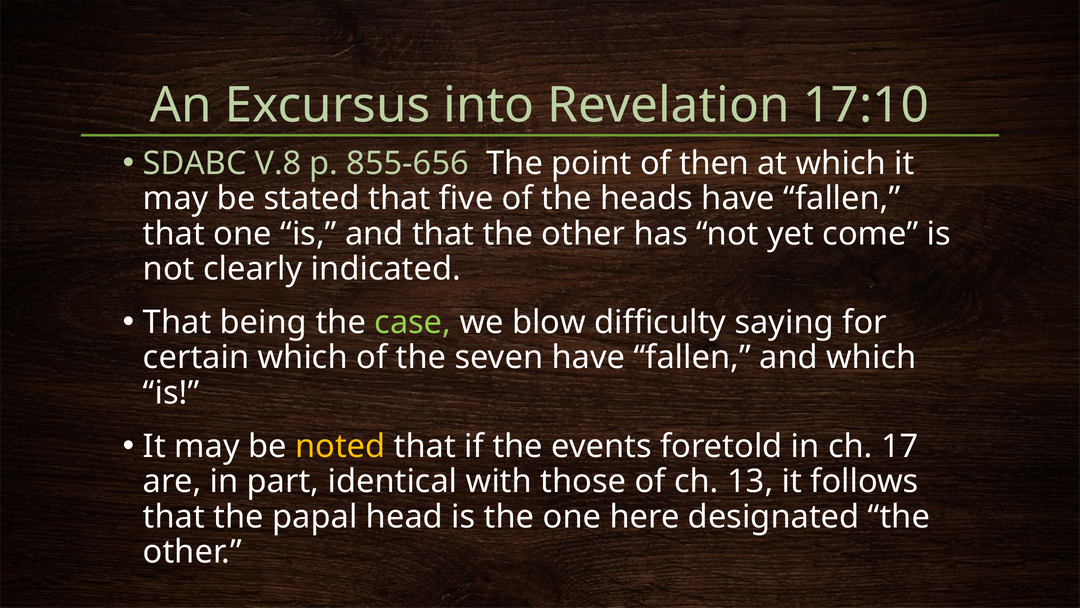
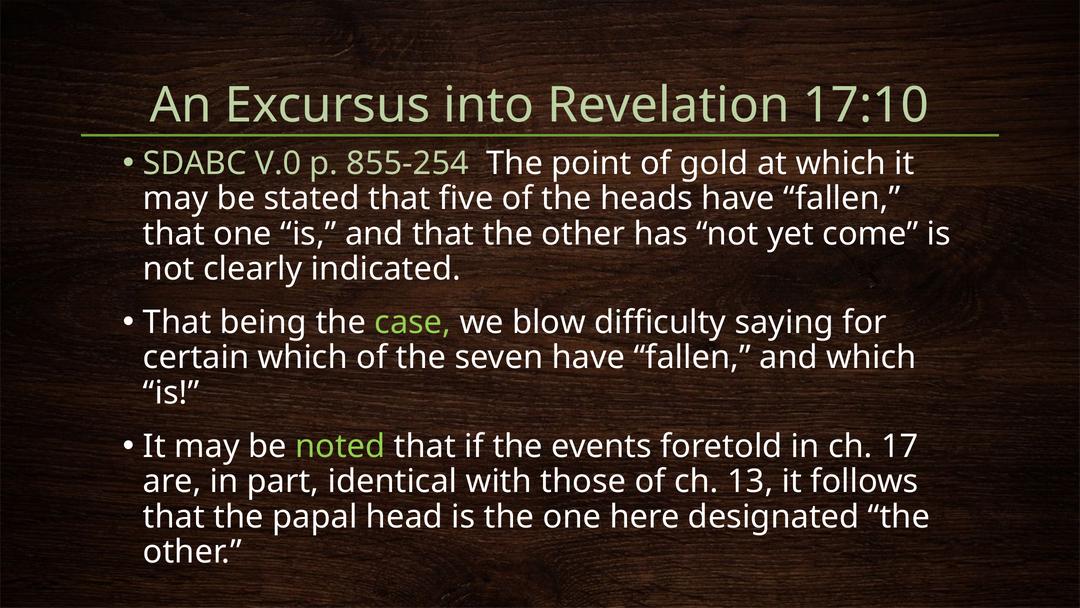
V.8: V.8 -> V.0 (278, 163)
855-656: 855-656 -> 855-254 (408, 163)
then: then -> gold (714, 163)
noted colour: yellow -> light green (340, 446)
